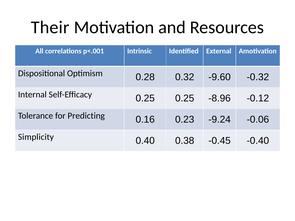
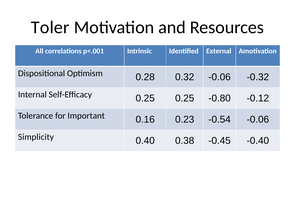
Their: Their -> Toler (50, 27)
0.32 -9.60: -9.60 -> -0.06 (220, 77)
-8.96: -8.96 -> -0.80 (220, 98)
Predicting: Predicting -> Important (86, 116)
-9.24: -9.24 -> -0.54 (220, 120)
